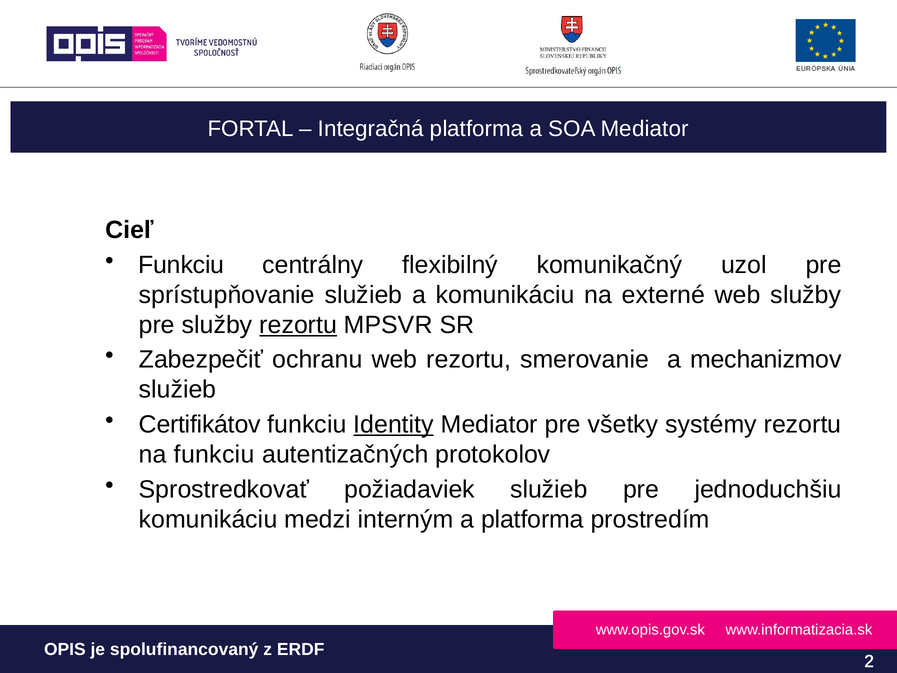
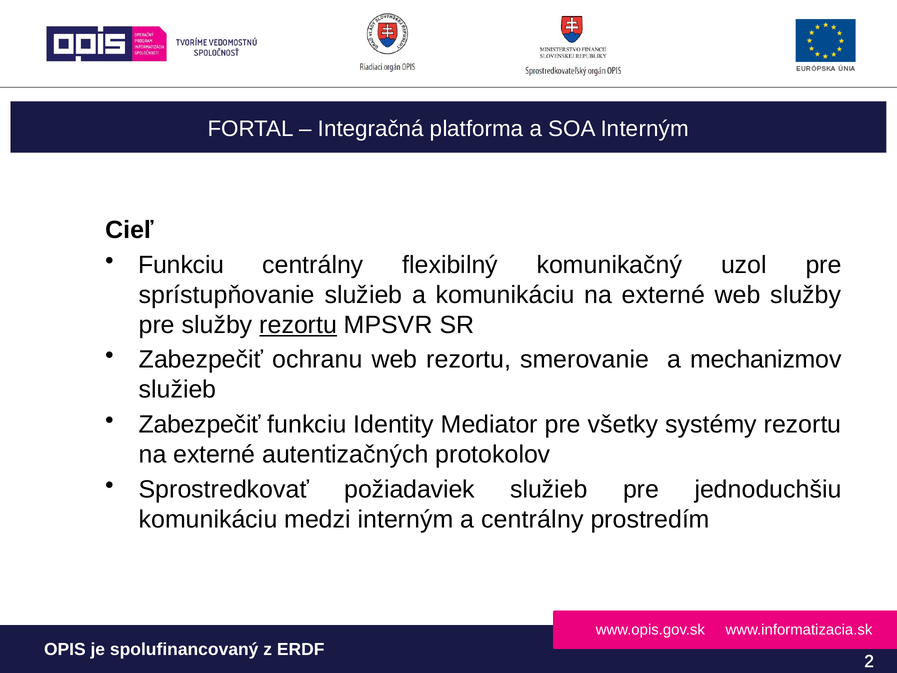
SOA Mediator: Mediator -> Interným (645, 129)
Certifikátov: Certifikátov -> Zabezpečiť (200, 424)
Identity underline: present -> none (394, 424)
funkciu: funkciu -> externé (214, 454)
a platforma: platforma -> centrálny (532, 519)
